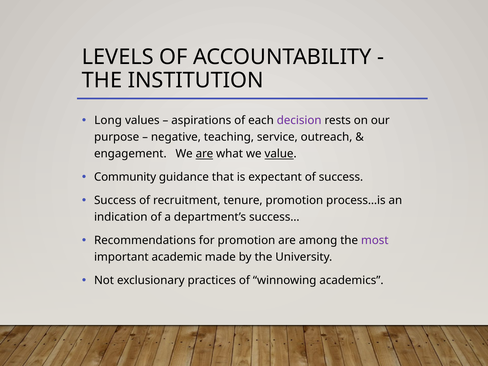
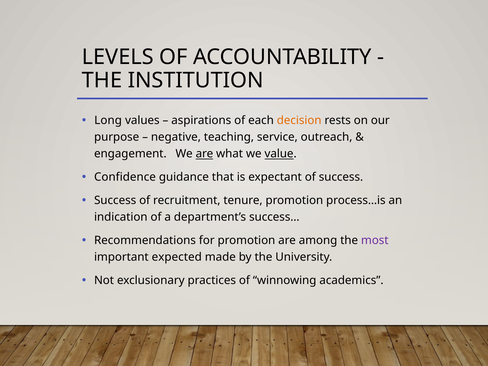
decision colour: purple -> orange (299, 121)
Community: Community -> Confidence (125, 177)
academic: academic -> expected (177, 257)
